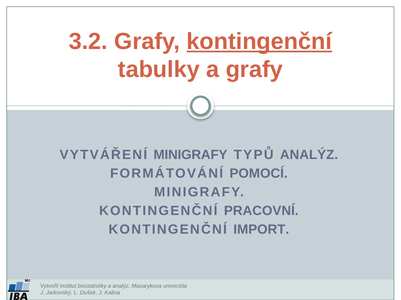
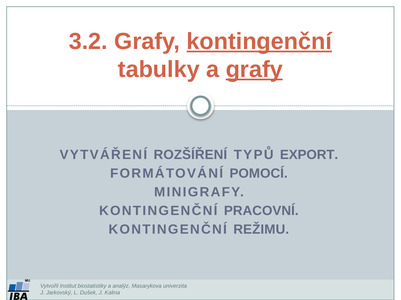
grafy underline: none -> present (254, 70)
VYTVÁŘENÍ MINIGRAFY: MINIGRAFY -> ROZŠÍŘENÍ (190, 155)
TYPŮ ANALÝZ: ANALÝZ -> EXPORT (309, 155)
IMPORT: IMPORT -> REŽIMU (261, 230)
